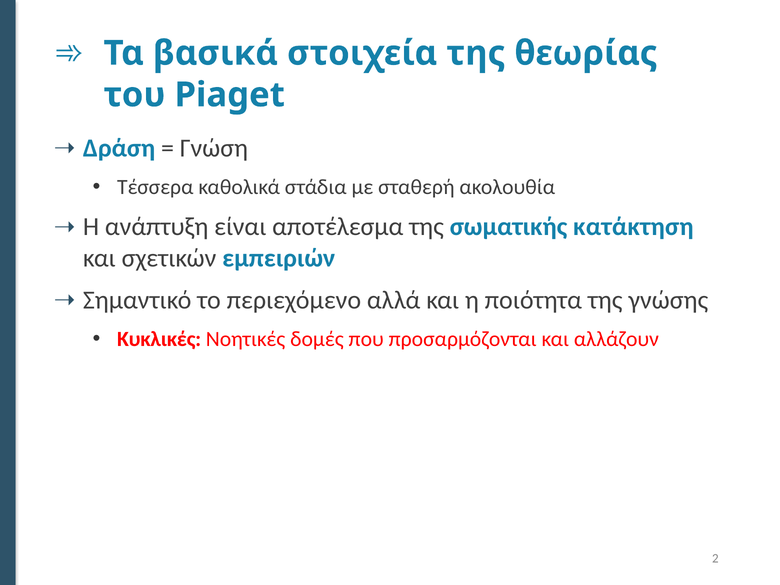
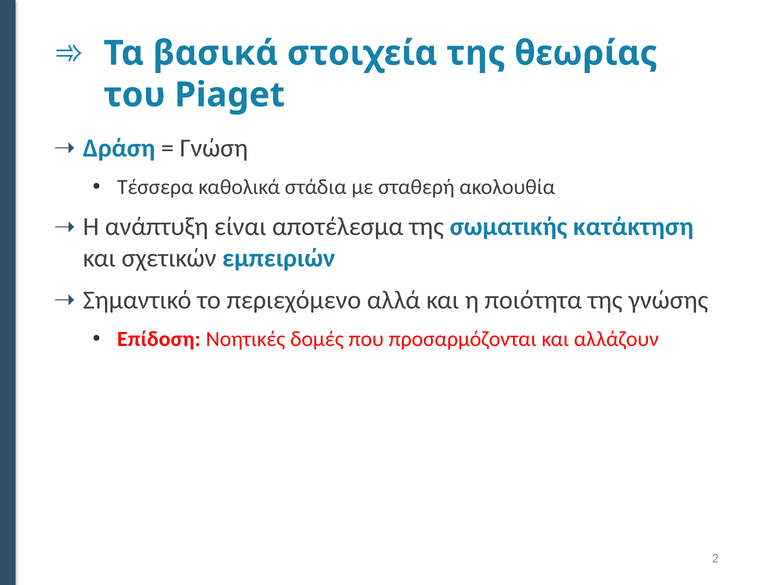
Κυκλικές: Κυκλικές -> Επίδοση (159, 339)
